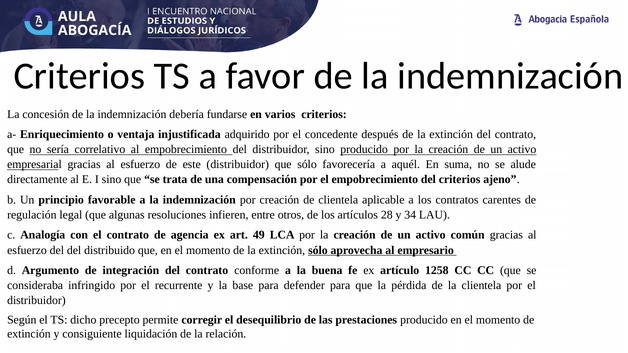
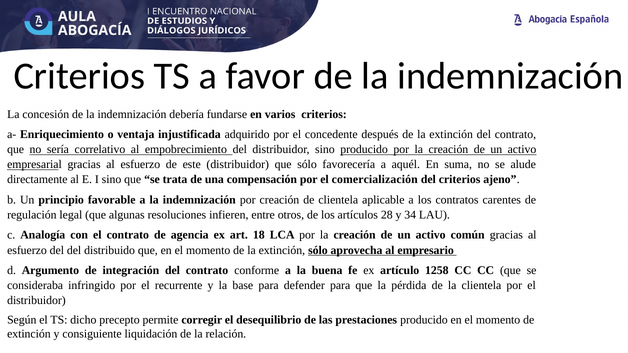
el empobrecimiento: empobrecimiento -> comercialización (375, 180)
49: 49 -> 18 (259, 235)
